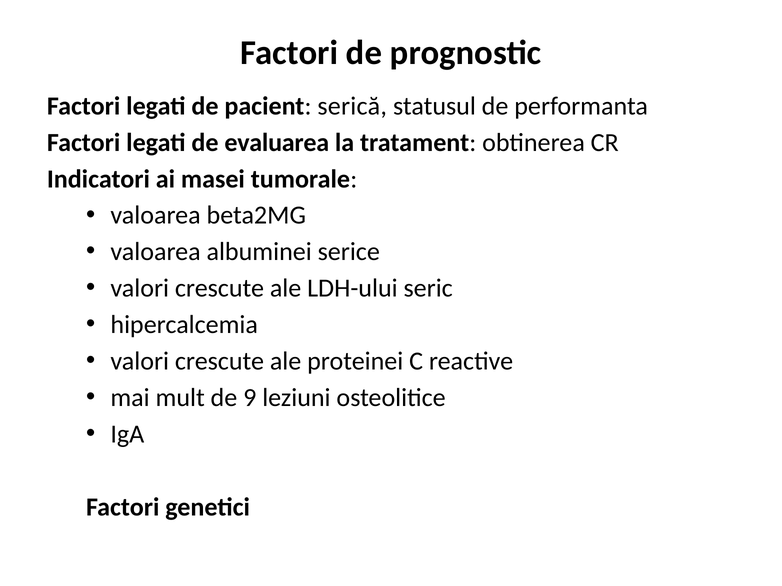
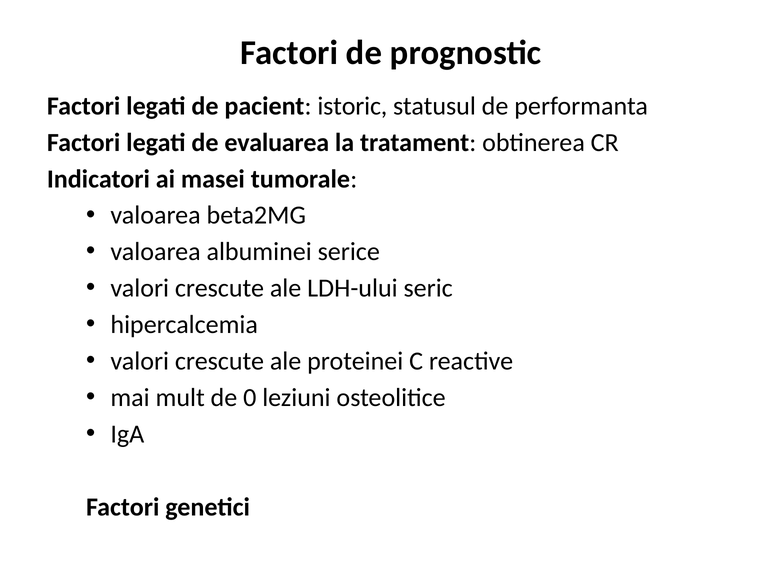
serică: serică -> istoric (352, 106)
9: 9 -> 0 (250, 398)
